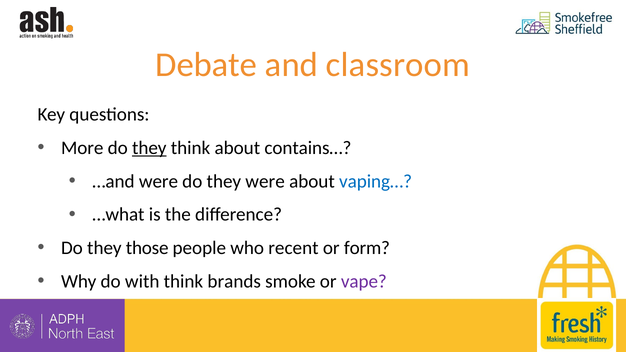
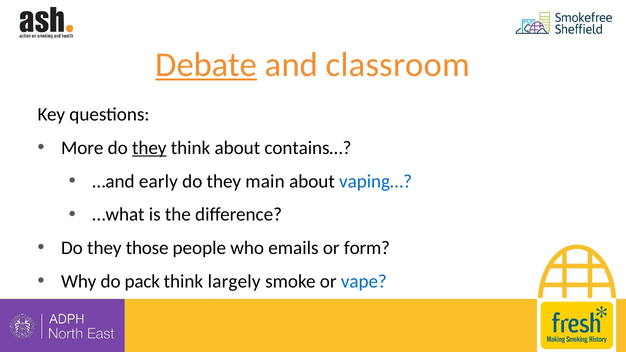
Debate underline: none -> present (206, 65)
…and were: were -> early (158, 181)
they were: were -> main (265, 181)
recent: recent -> emails (293, 248)
with: with -> pack (142, 281)
brands: brands -> largely (234, 281)
vape colour: purple -> blue (364, 281)
